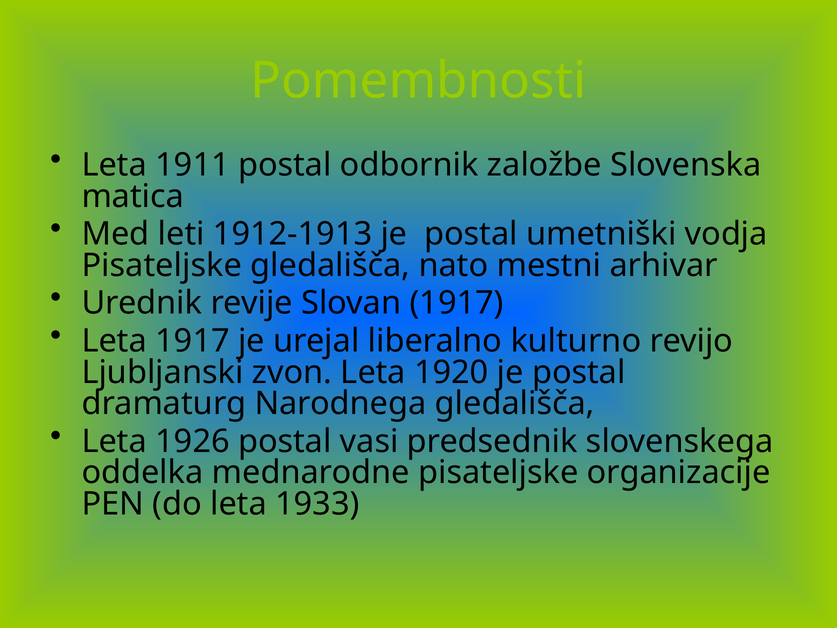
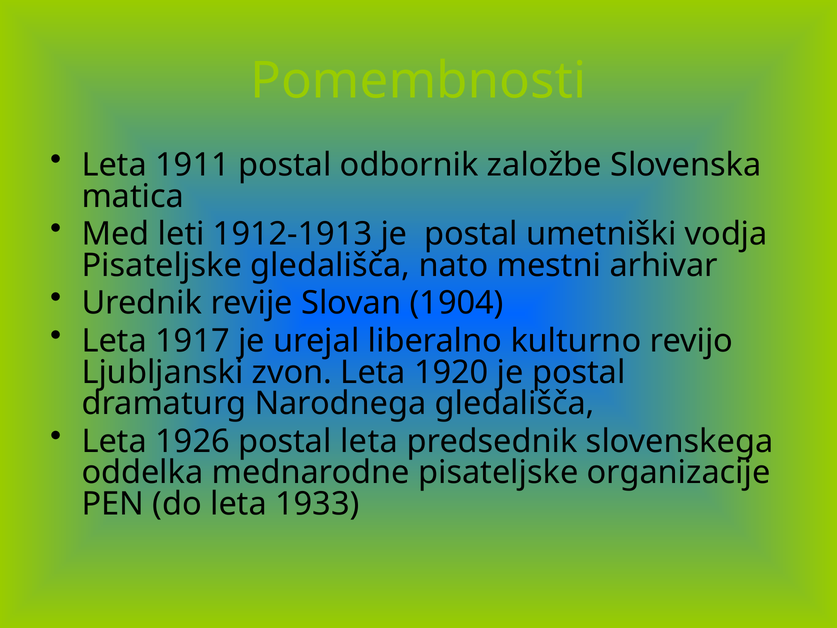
Slovan 1917: 1917 -> 1904 (457, 303)
postal vasi: vasi -> leta (369, 441)
